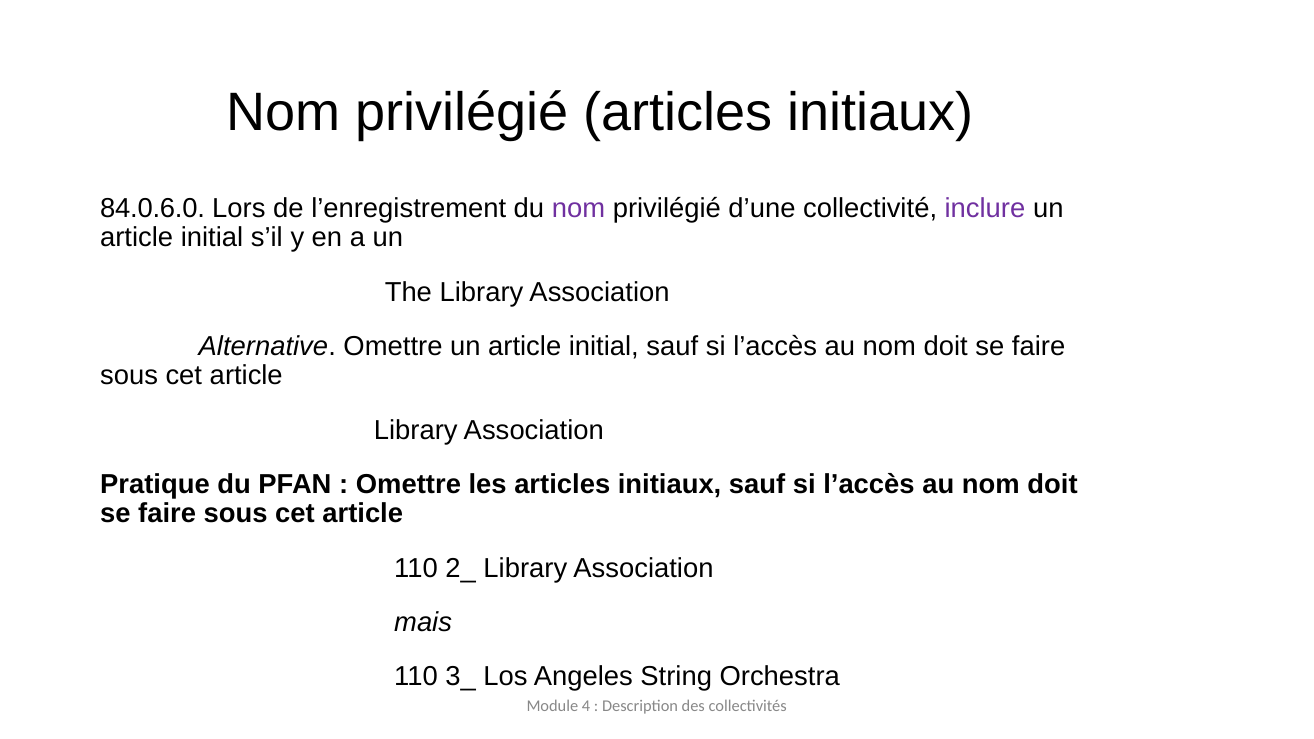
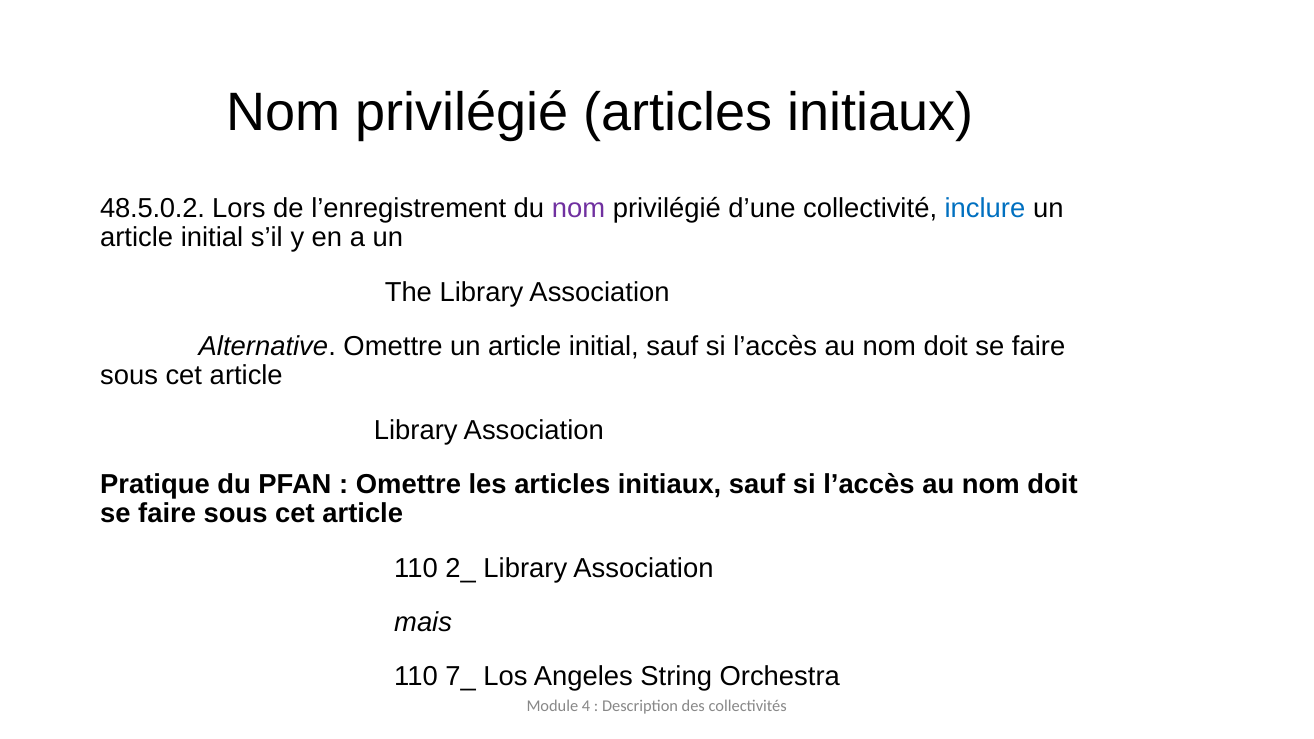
84.0.6.0: 84.0.6.0 -> 48.5.0.2 (153, 208)
inclure colour: purple -> blue (985, 208)
3_: 3_ -> 7_ (461, 676)
